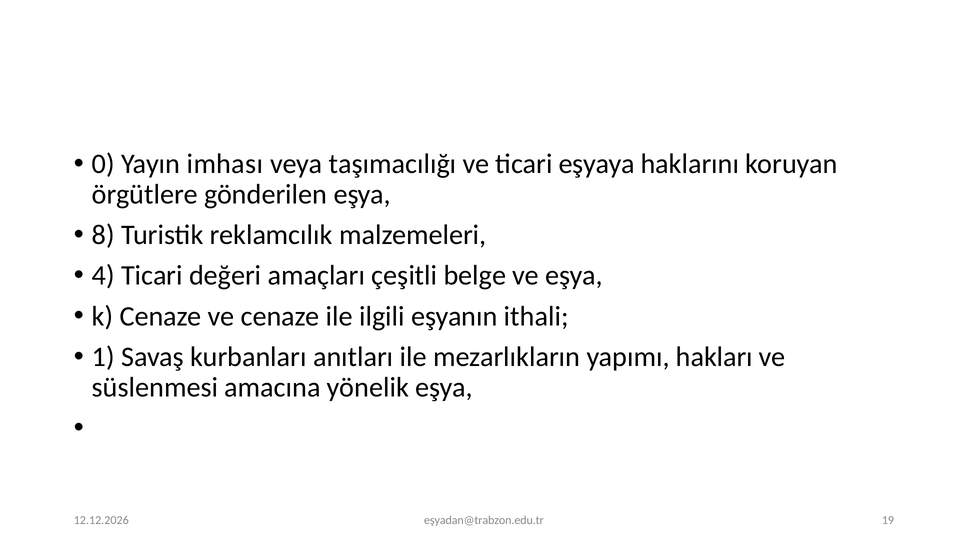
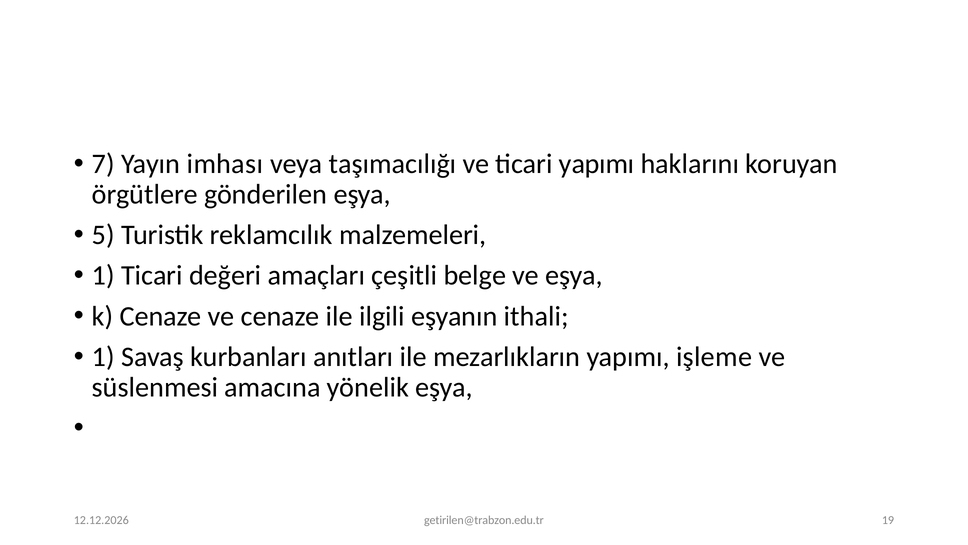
0: 0 -> 7 (103, 164)
ticari eşyaya: eşyaya -> yapımı (597, 164)
8: 8 -> 5 (103, 235)
4: 4 -> 1 (103, 275)
hakları: hakları -> işleme (714, 357)
eşyadan@trabzon.edu.tr: eşyadan@trabzon.edu.tr -> getirilen@trabzon.edu.tr (484, 520)
